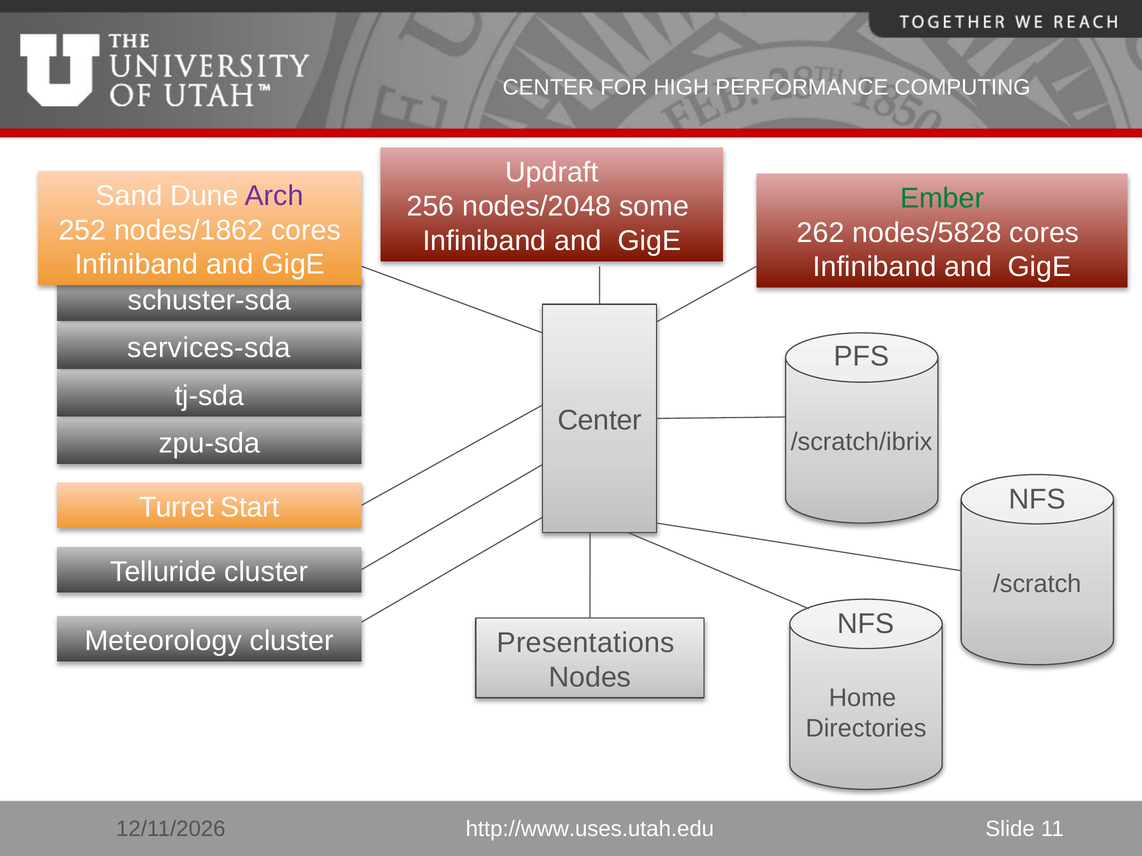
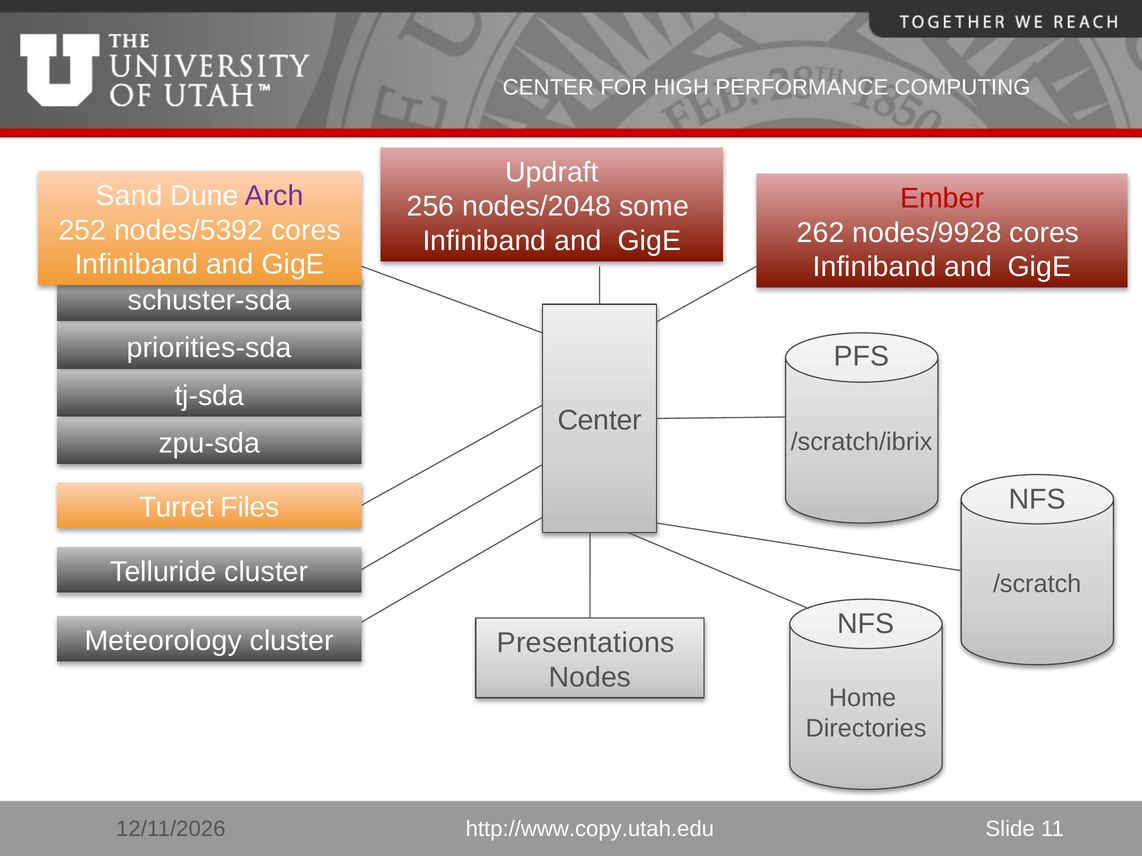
Ember colour: green -> red (942, 199)
nodes/1862: nodes/1862 -> nodes/5392 (189, 230)
nodes/5828: nodes/5828 -> nodes/9928 (927, 233)
services-sda: services-sda -> priorities-sda (209, 348)
Start: Start -> Files (250, 508)
http://www.uses.utah.edu: http://www.uses.utah.edu -> http://www.copy.utah.edu (590, 830)
